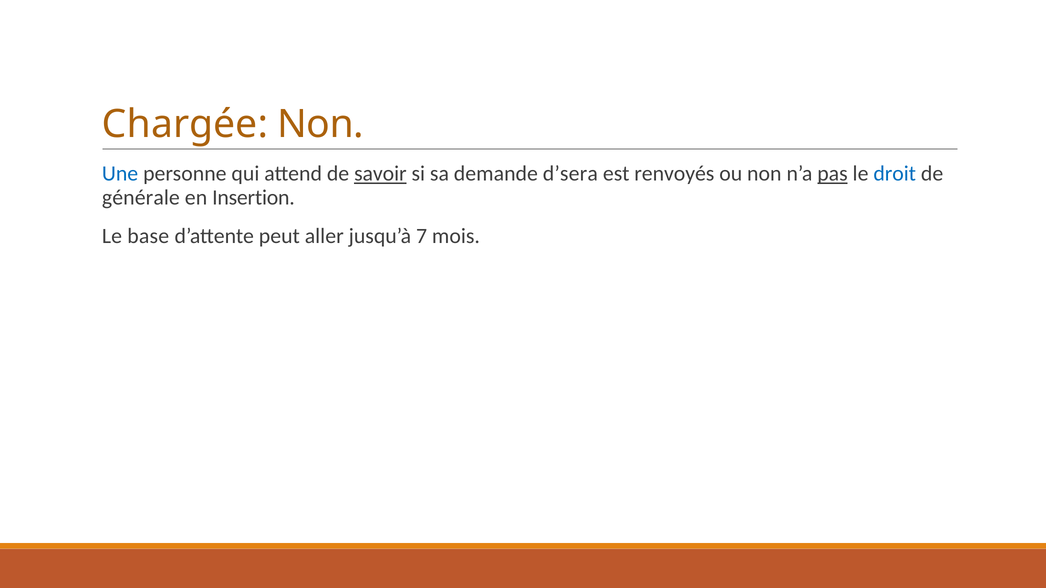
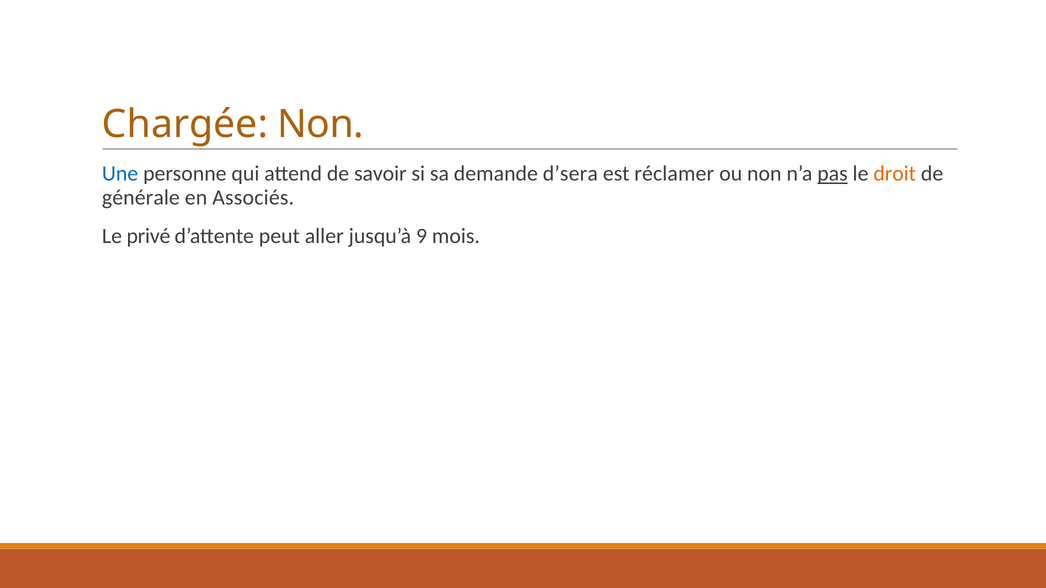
savoir underline: present -> none (380, 174)
renvoyés: renvoyés -> réclamer (674, 174)
droit colour: blue -> orange (895, 174)
Insertion: Insertion -> Associés (253, 197)
base: base -> privé (148, 236)
7: 7 -> 9 (422, 236)
